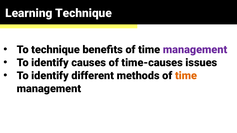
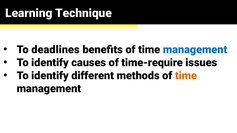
To technique: technique -> deadlines (56, 50)
management colour: purple -> blue (195, 50)
time-causes: time-causes -> time-require (152, 63)
